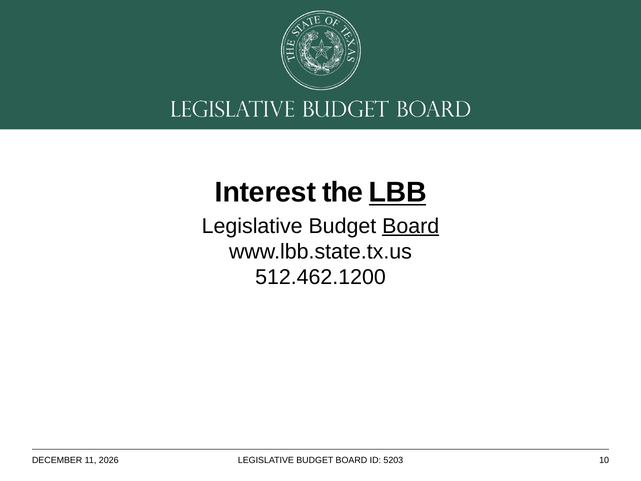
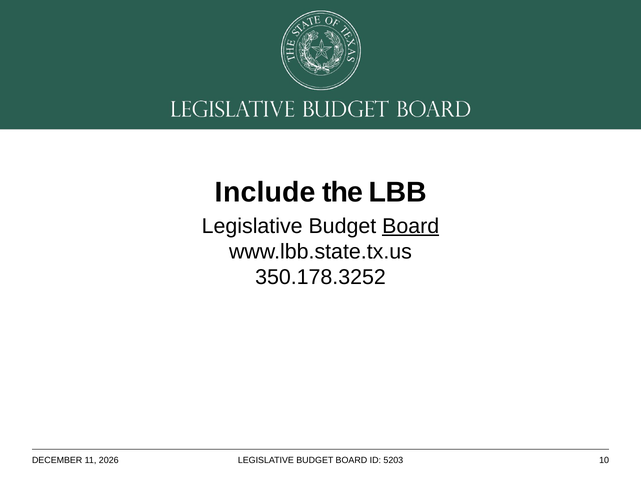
Interest: Interest -> Include (265, 192)
LBB underline: present -> none (398, 192)
512.462.1200: 512.462.1200 -> 350.178.3252 (320, 277)
